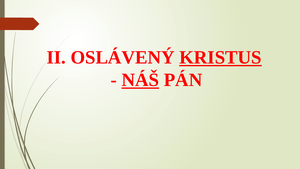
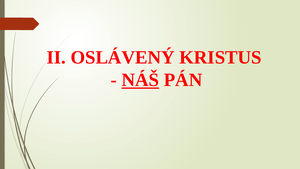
KRISTUS underline: present -> none (220, 57)
